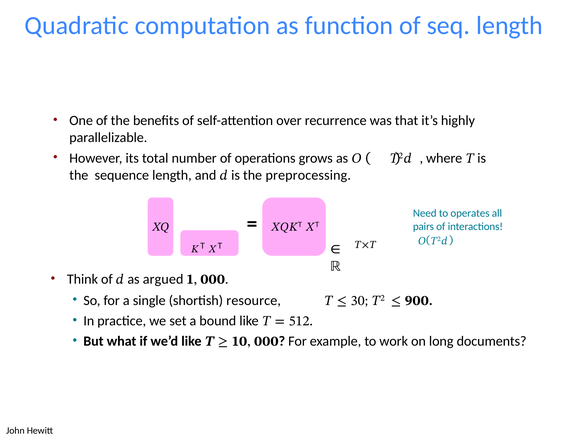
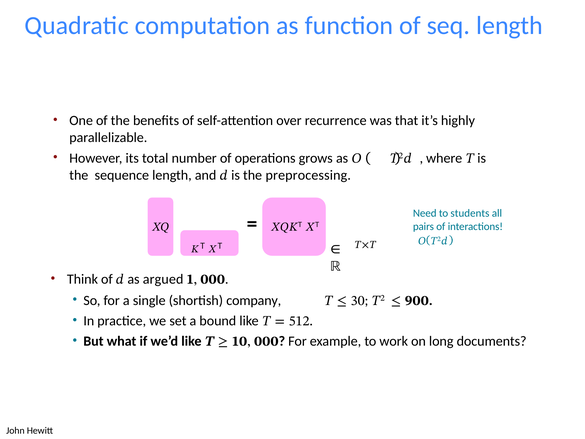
operates: operates -> students (470, 213)
resource: resource -> company (254, 300)
